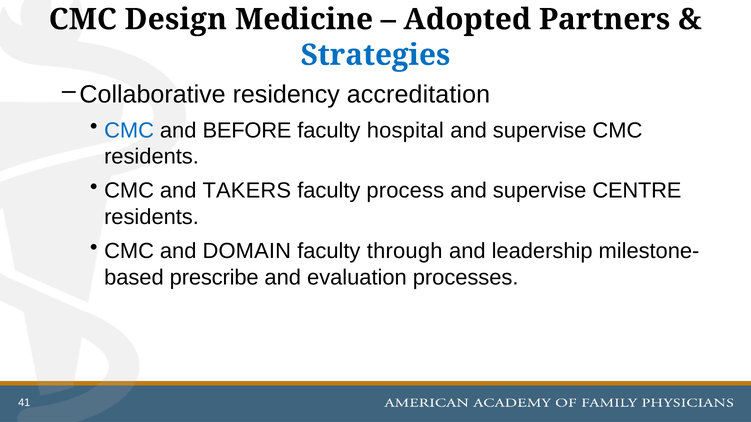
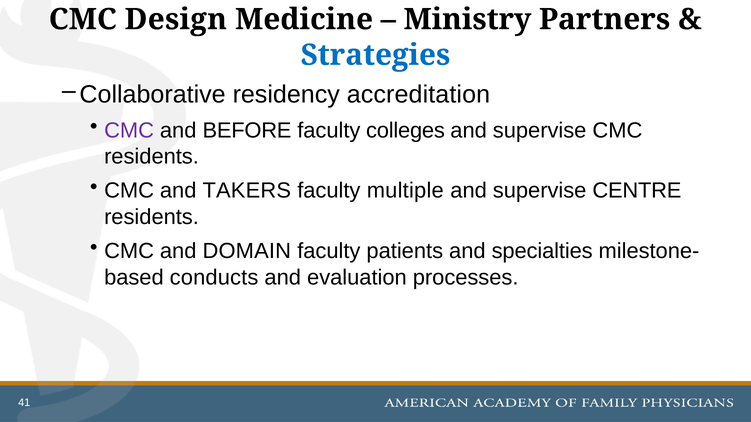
Adopted: Adopted -> Ministry (467, 19)
CMC colour: blue -> purple (129, 130)
hospital: hospital -> colleges (405, 130)
process: process -> multiple (405, 191)
through: through -> patients (405, 251)
leadership: leadership -> specialties (542, 251)
prescribe: prescribe -> conducts (214, 278)
